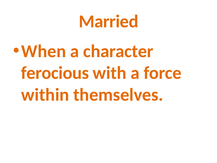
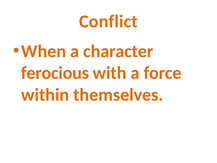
Married: Married -> Conflict (108, 21)
